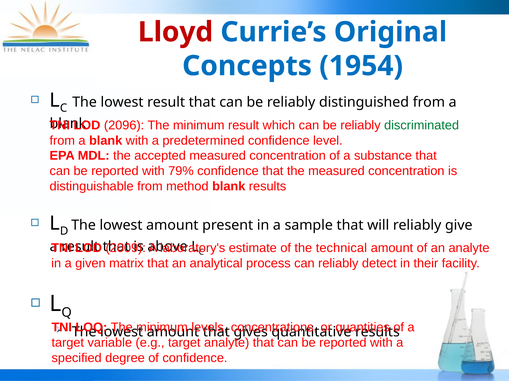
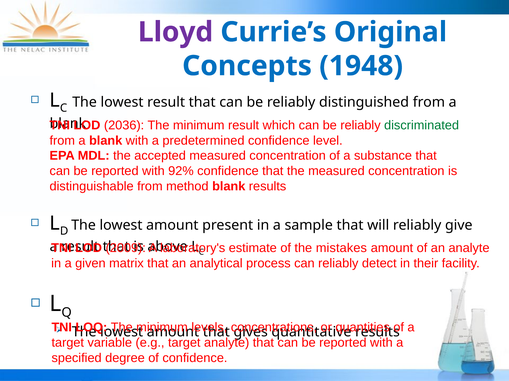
Lloyd colour: red -> purple (176, 32)
1954: 1954 -> 1948 (361, 66)
2096: 2096 -> 2036 (124, 126)
79%: 79% -> 92% (181, 171)
technical: technical -> mistakes (341, 249)
